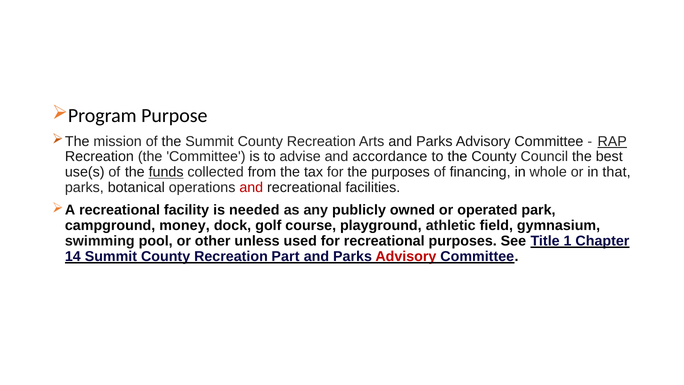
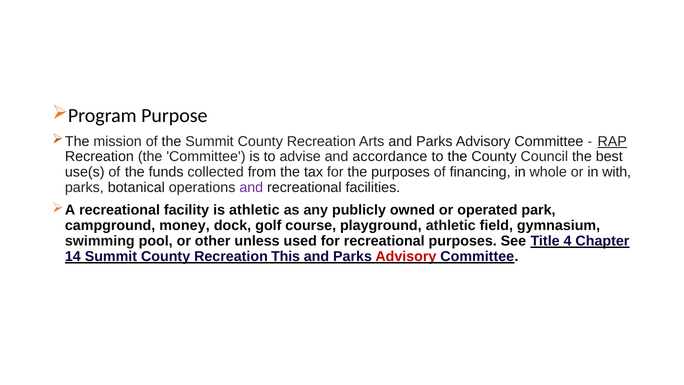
funds underline: present -> none (166, 172)
that: that -> with (617, 172)
and colour: red -> purple (251, 187)
is needed: needed -> athletic (254, 210)
1: 1 -> 4 (568, 241)
Part: Part -> This (286, 256)
